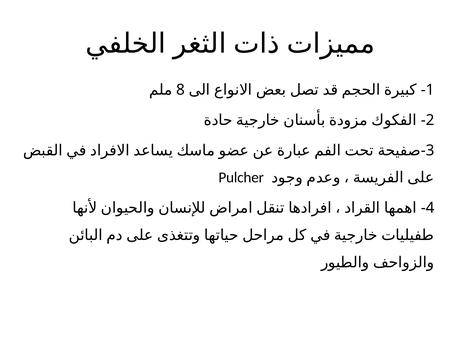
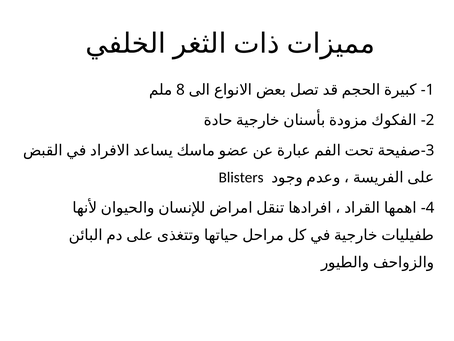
Pulcher: Pulcher -> Blisters (241, 177)
